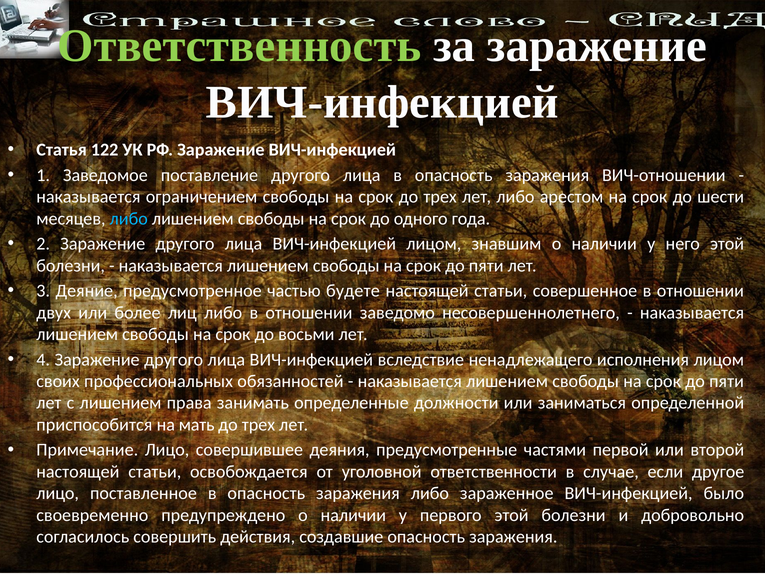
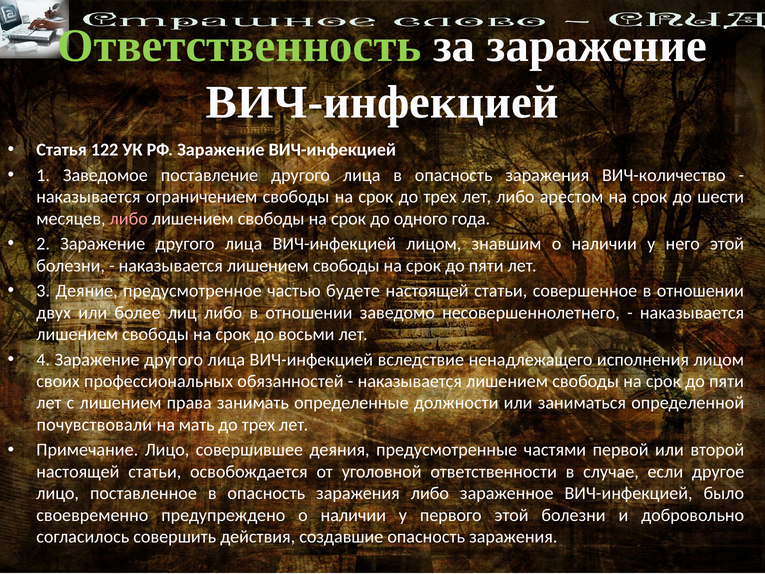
ВИЧ-отношении: ВИЧ-отношении -> ВИЧ-количество (664, 175)
либо colour: light blue -> pink (129, 218)
приспособится: приспособится -> почувствовали (94, 424)
